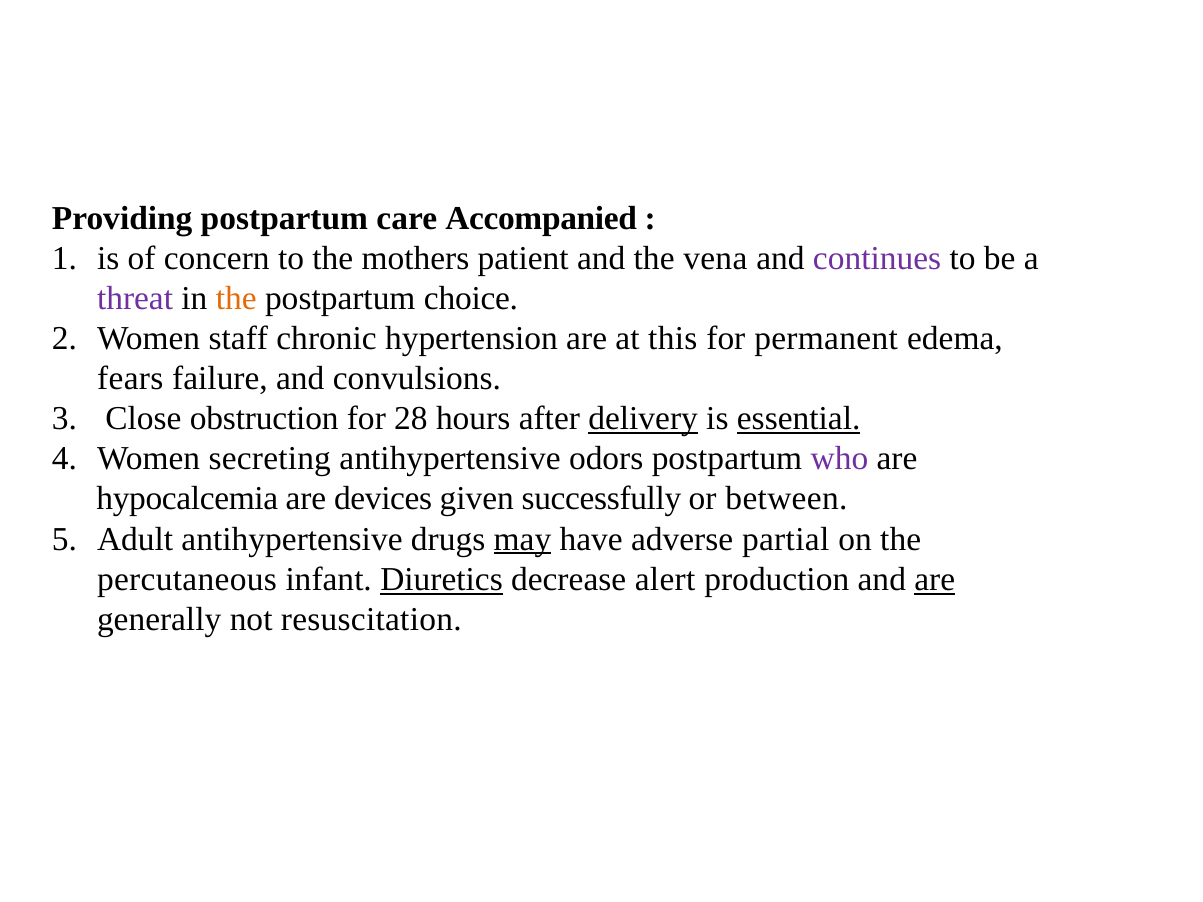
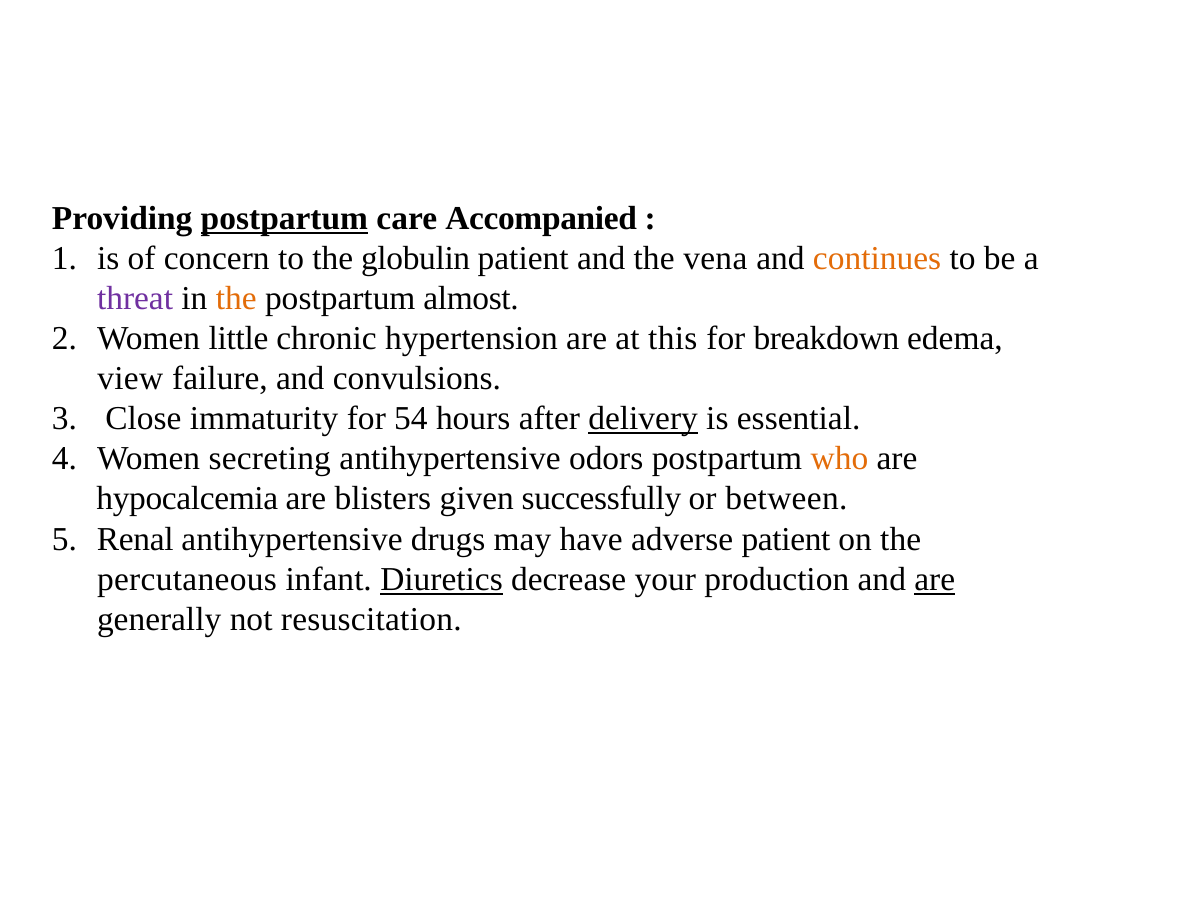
postpartum underline: none -> present (284, 218)
mothers: mothers -> globulin (416, 258)
continues colour: purple -> orange (877, 258)
choice: choice -> almost (471, 299)
staff: staff -> little (239, 339)
permanent: permanent -> breakdown (826, 339)
fears: fears -> view (130, 379)
obstruction: obstruction -> immaturity (264, 419)
28: 28 -> 54 (411, 419)
essential underline: present -> none (799, 419)
who colour: purple -> orange (839, 459)
devices: devices -> blisters (383, 499)
Adult: Adult -> Renal (135, 539)
may underline: present -> none (522, 539)
adverse partial: partial -> patient (786, 539)
alert: alert -> your (665, 579)
